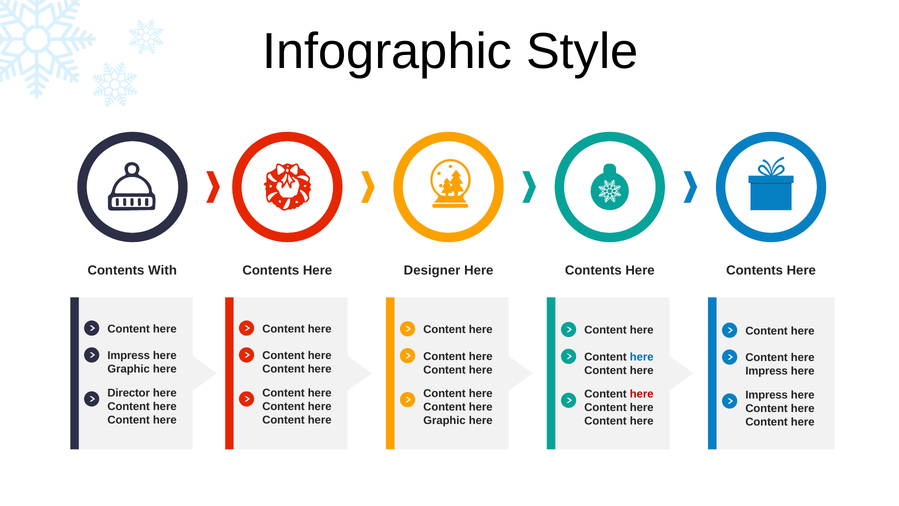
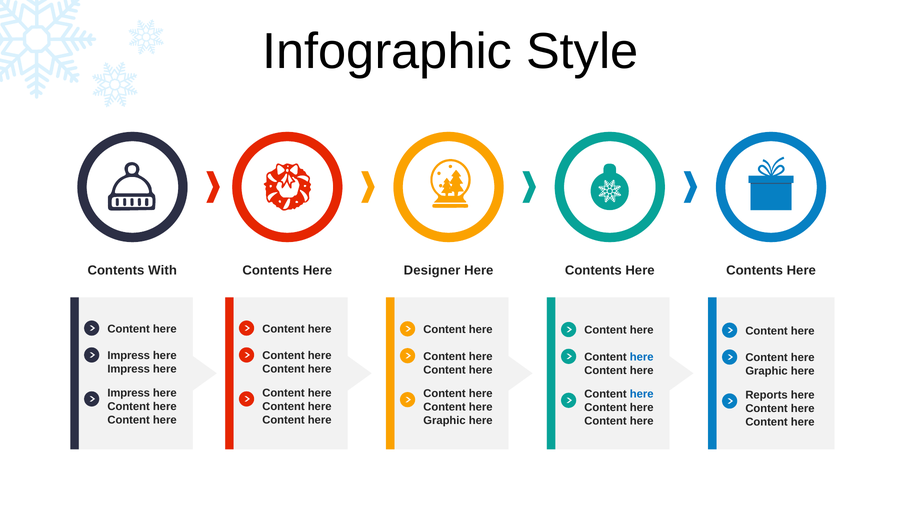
Graphic: Graphic -> Impress (129, 369)
Impress: Impress -> Graphic (767, 371)
Director: Director -> Impress (129, 393)
here colour: red -> blue (642, 394)
Impress: Impress -> Reports (767, 395)
